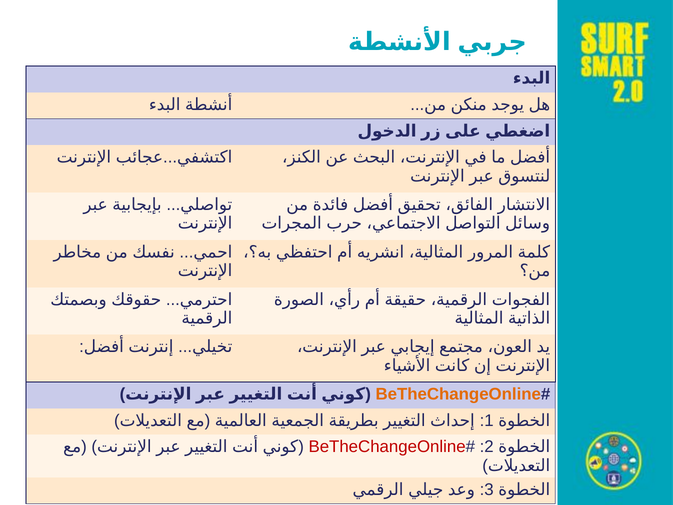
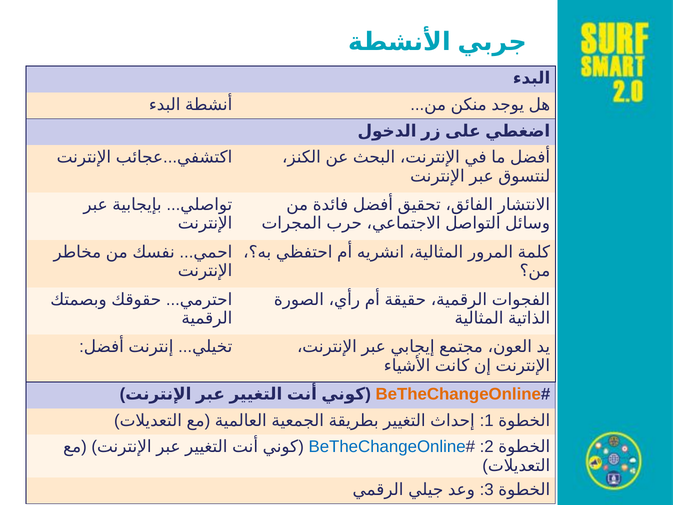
BeTheChangeOnline colour: red -> blue (387, 447)
